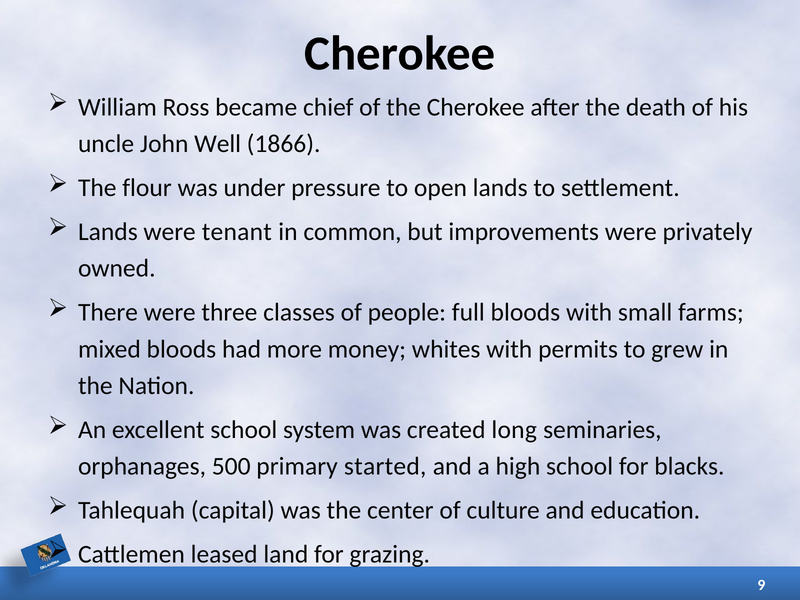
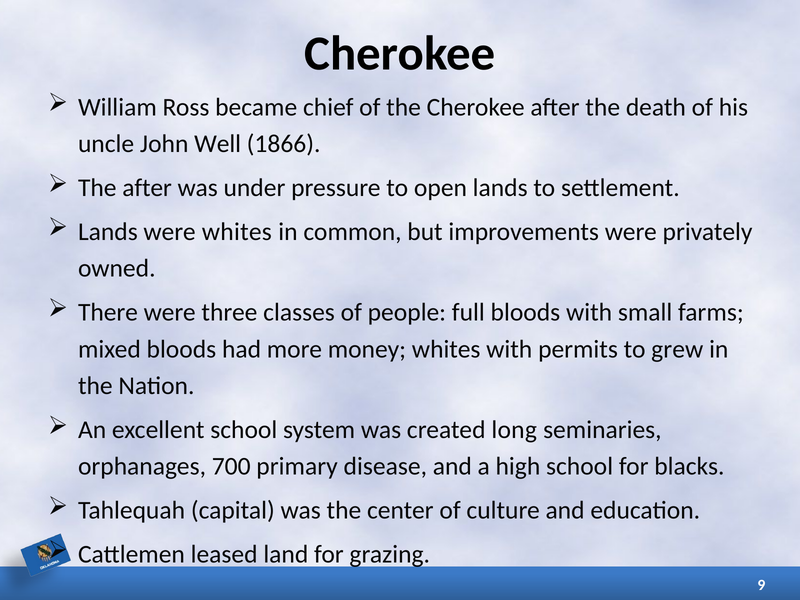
The flour: flour -> after (147, 188)
were tenant: tenant -> whites (237, 232)
500: 500 -> 700 (231, 466)
started: started -> disease (385, 466)
